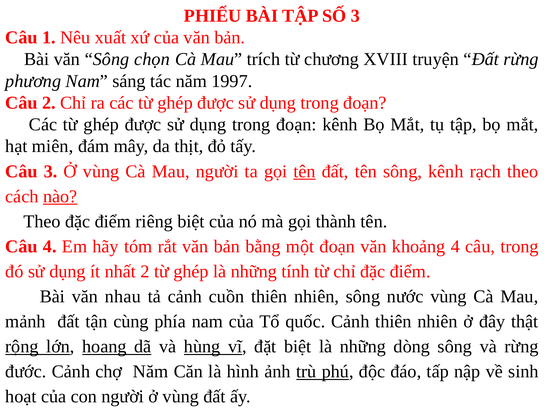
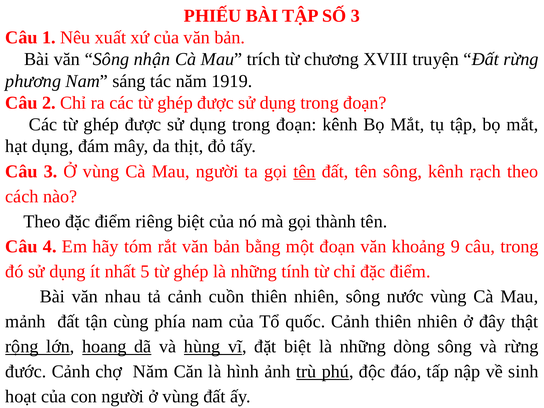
chọn: chọn -> nhận (152, 59)
1997: 1997 -> 1919 (232, 81)
hạt miên: miên -> dụng (53, 146)
nào underline: present -> none (60, 196)
khoảng 4: 4 -> 9 (455, 246)
nhất 2: 2 -> 5 (145, 271)
